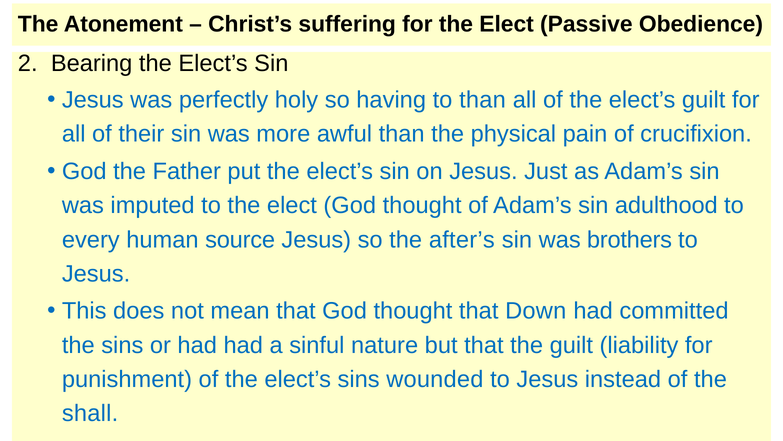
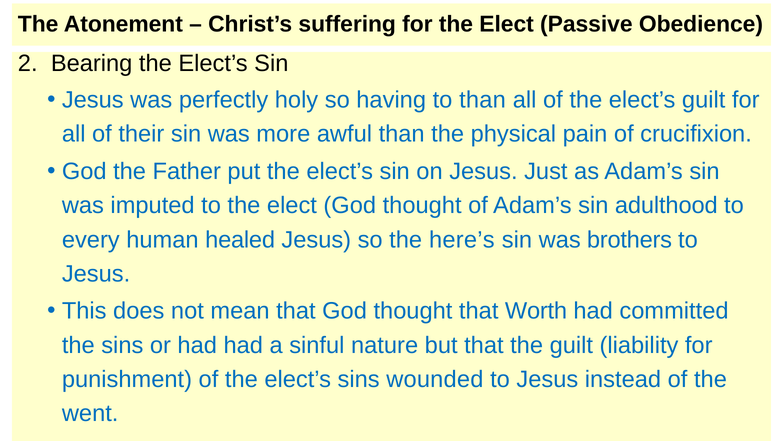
source: source -> healed (240, 239)
after’s: after’s -> here’s (462, 239)
Down: Down -> Worth (536, 311)
shall: shall -> went (90, 413)
